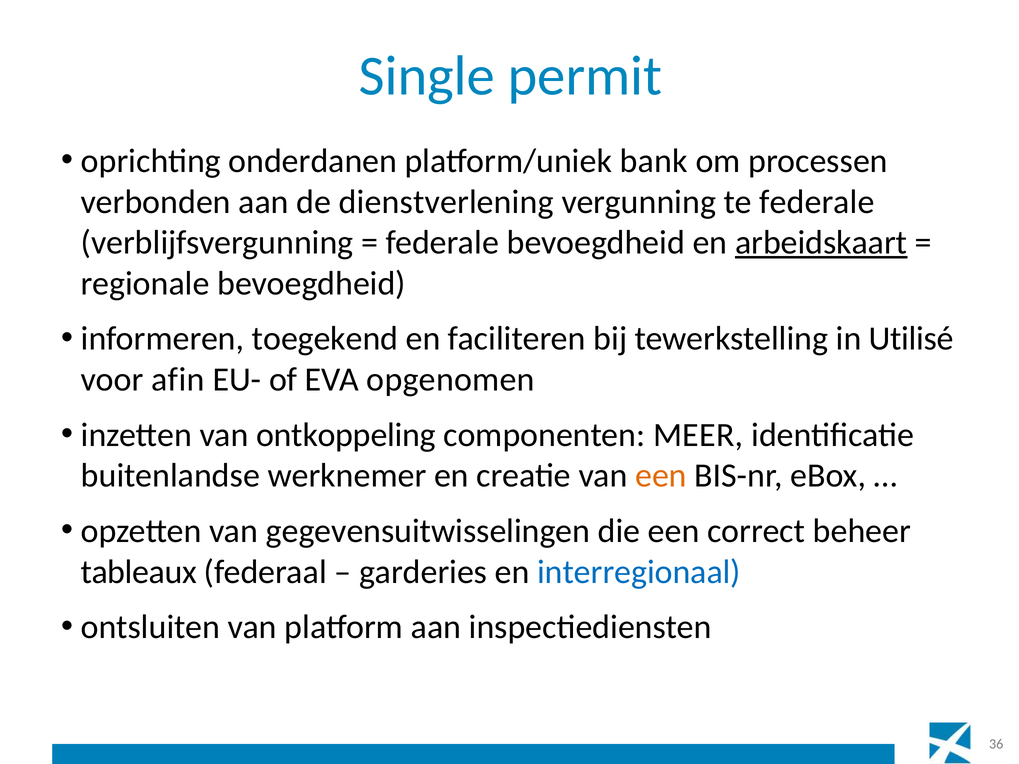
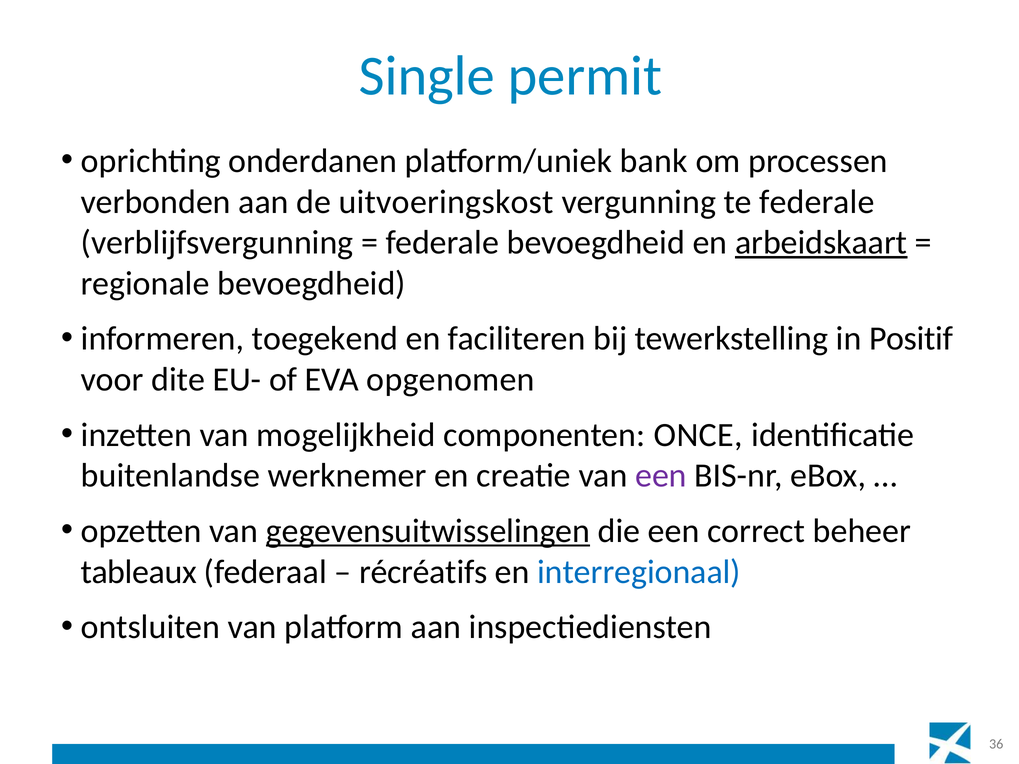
dienstverlening: dienstverlening -> uitvoeringskost (446, 202)
Utilisé: Utilisé -> Positif (911, 339)
afin: afin -> dite (178, 380)
ontkoppeling: ontkoppeling -> mogelijkheid (346, 435)
MEER: MEER -> ONCE (698, 435)
een colour: orange -> purple (661, 476)
gegevensuitwisselingen underline: none -> present (428, 531)
garderies: garderies -> récréatifs (423, 572)
